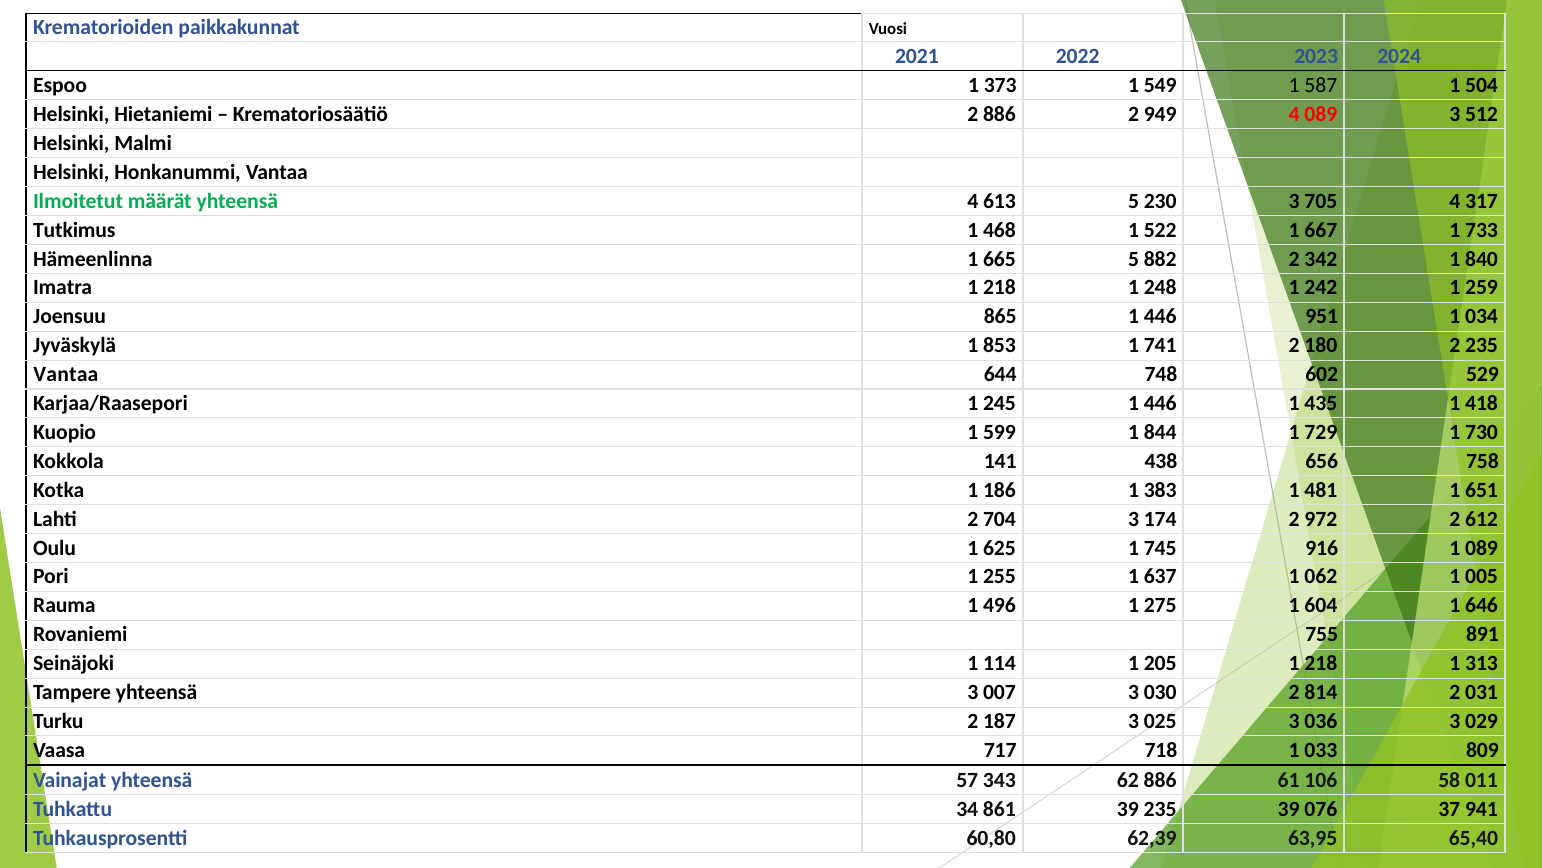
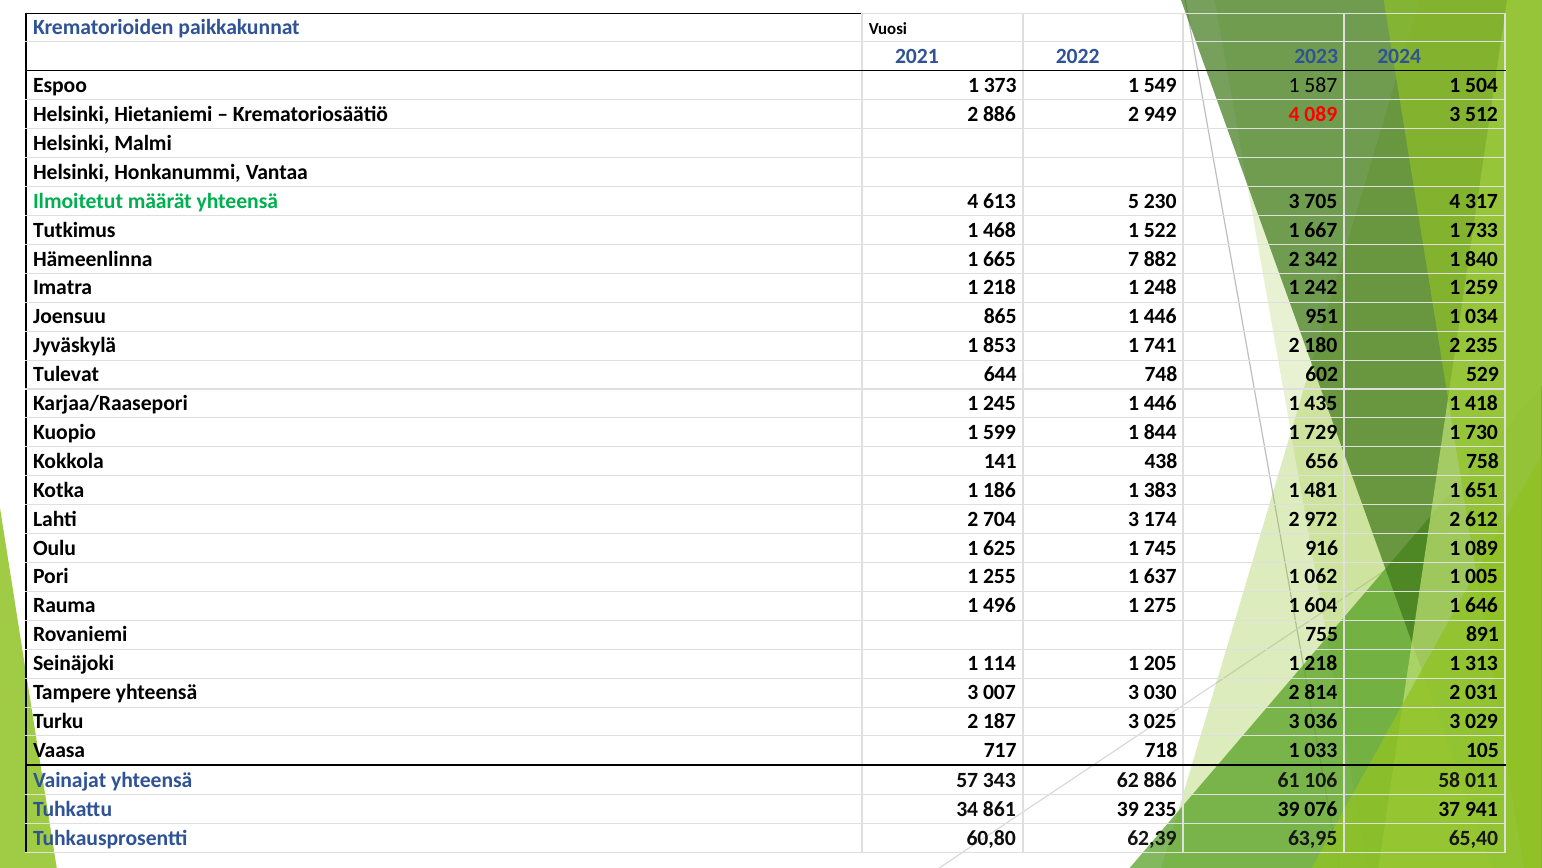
665 5: 5 -> 7 (1134, 259)
Vantaa: Vantaa -> Tulevat (66, 374)
809: 809 -> 105 (1482, 750)
